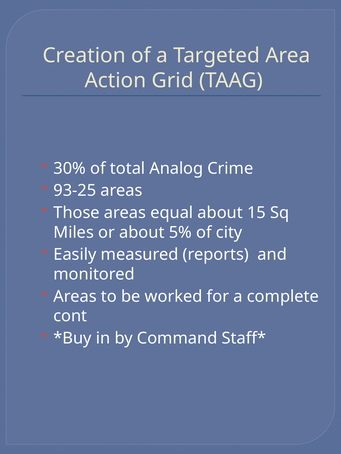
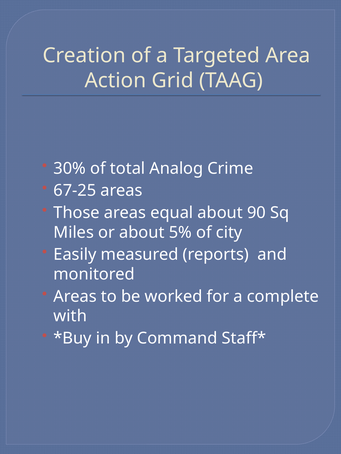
93-25: 93-25 -> 67-25 (75, 191)
15: 15 -> 90 (256, 213)
cont: cont -> with (70, 317)
